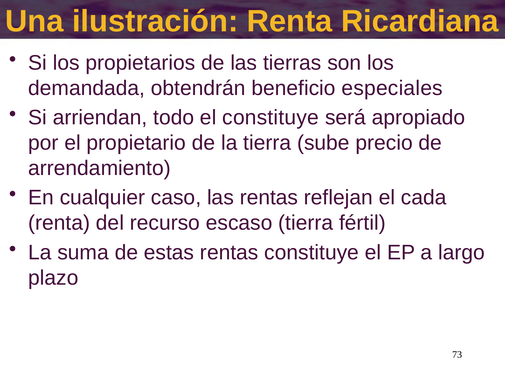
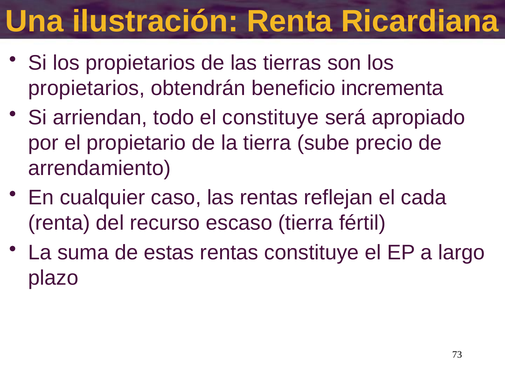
demandada: demandada -> propietarios (87, 88)
especiales: especiales -> incrementa (392, 88)
